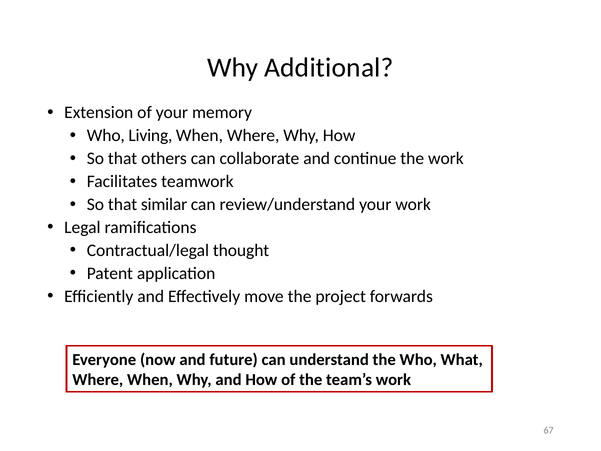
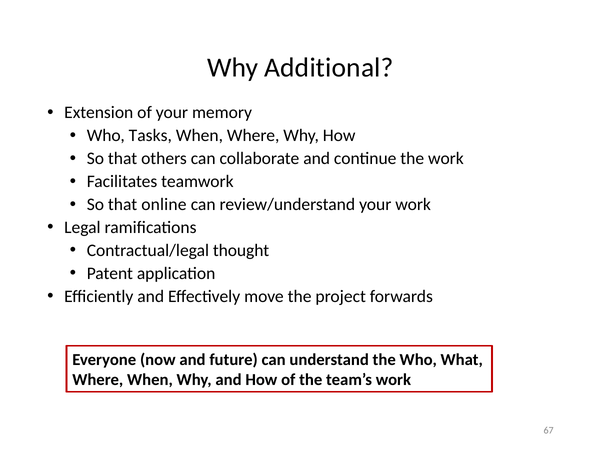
Living: Living -> Tasks (150, 135)
similar: similar -> online (164, 204)
